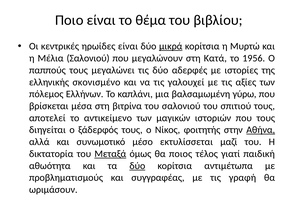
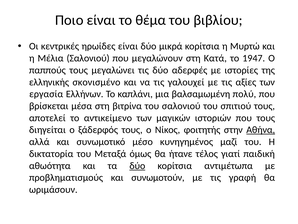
μικρά underline: present -> none (171, 46)
1956: 1956 -> 1947 (254, 58)
πόλεμος: πόλεμος -> εργασία (46, 94)
γύρω: γύρω -> πολύ (244, 94)
εκτυλίσσεται: εκτυλίσσεται -> κυνηγημένος (187, 142)
Μεταξά underline: present -> none (110, 153)
ποιος: ποιος -> ήτανε (181, 153)
συγγραφέας: συγγραφέας -> συνωμοτούν (158, 177)
